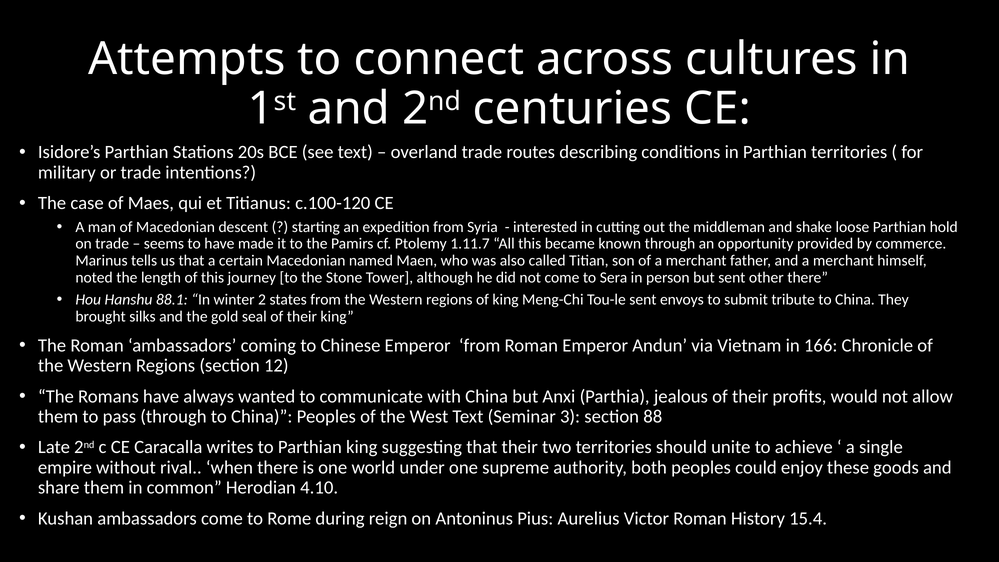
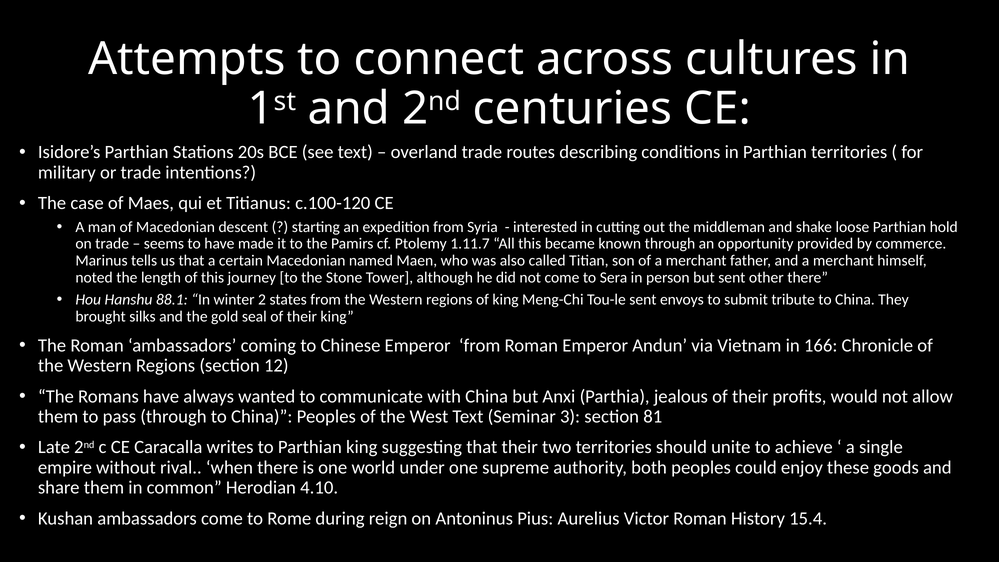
88: 88 -> 81 (653, 417)
